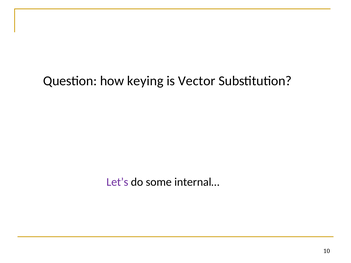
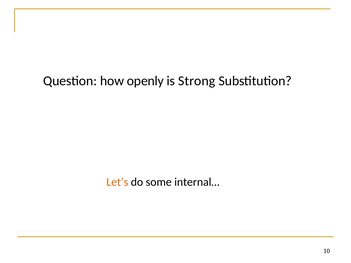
keying: keying -> openly (145, 81)
Vector: Vector -> Strong (197, 81)
Let’s colour: purple -> orange (117, 182)
